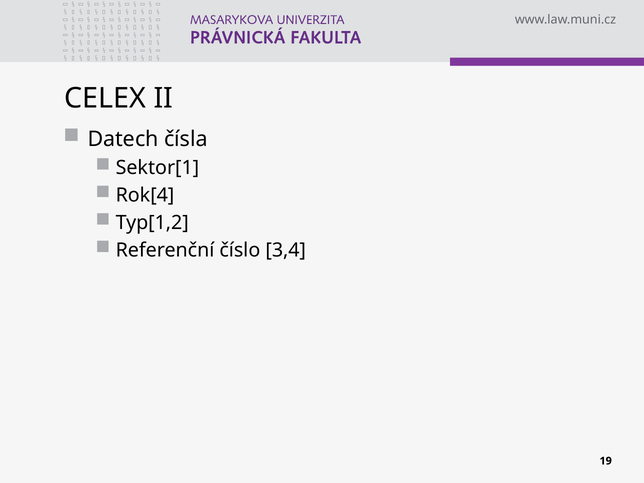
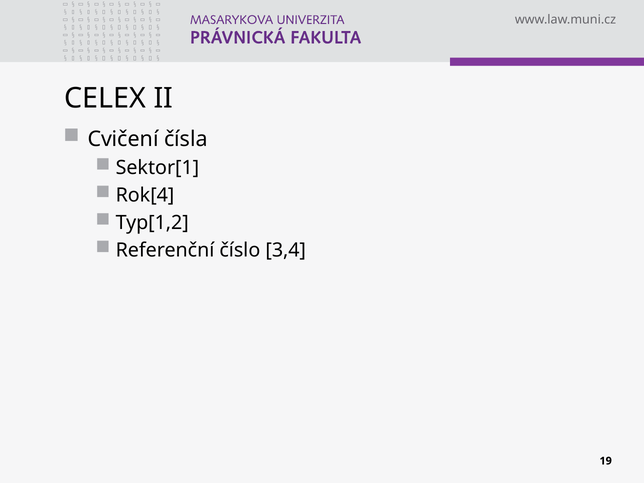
Datech: Datech -> Cvičení (123, 139)
